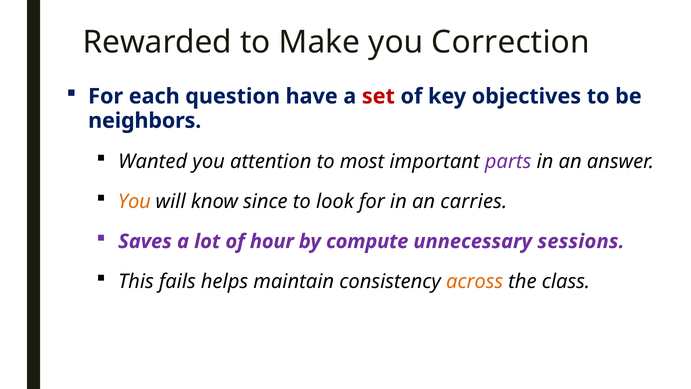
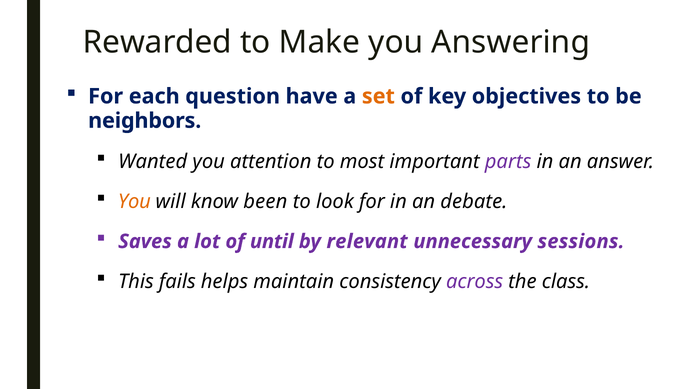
Correction: Correction -> Answering (511, 42)
set colour: red -> orange (378, 96)
since: since -> been (265, 201)
carries: carries -> debate (474, 201)
hour: hour -> until (272, 241)
compute: compute -> relevant (367, 241)
across colour: orange -> purple (475, 281)
